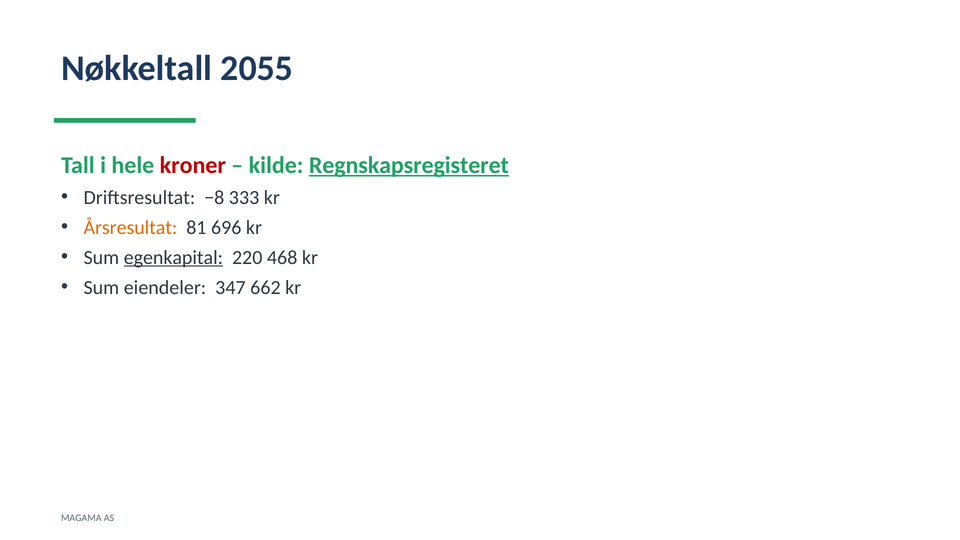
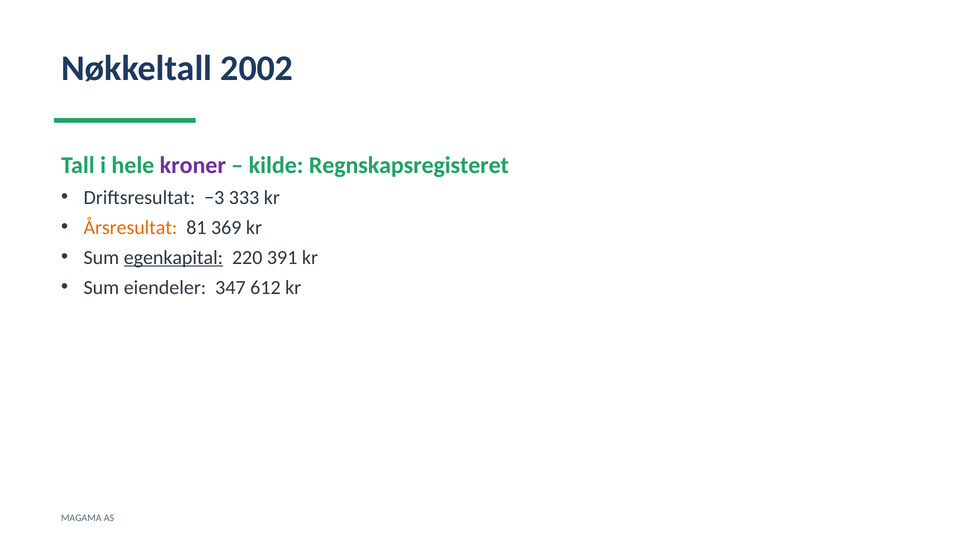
2055: 2055 -> 2002 (257, 69)
kroner colour: red -> purple (193, 165)
Regnskapsregisteret underline: present -> none (409, 165)
−8: −8 -> −3 (214, 197)
696: 696 -> 369 (226, 227)
468: 468 -> 391 (282, 257)
662: 662 -> 612 (265, 287)
